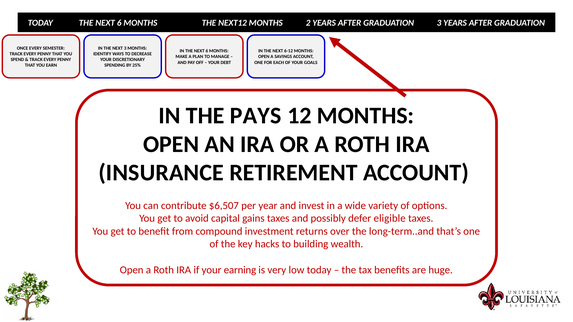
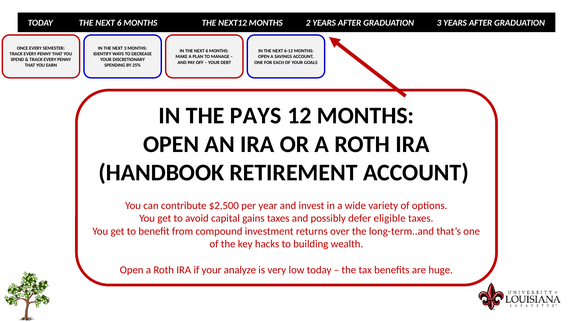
INSURANCE: INSURANCE -> HANDBOOK (161, 173)
$6,507: $6,507 -> $2,500 (224, 206)
earning: earning -> analyze (240, 270)
